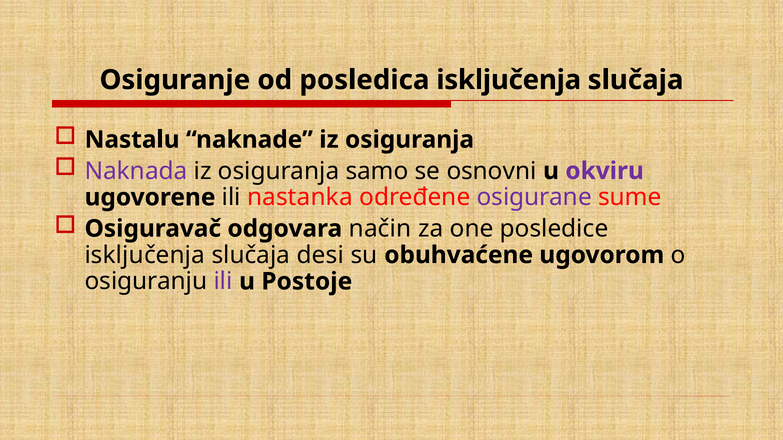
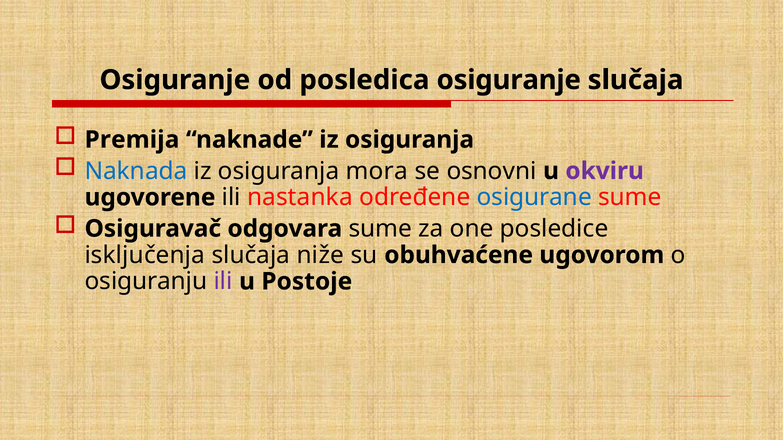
posledica isključenja: isključenja -> osiguranje (509, 80)
Nastalu: Nastalu -> Premija (132, 140)
Naknada colour: purple -> blue (136, 171)
samo: samo -> mora (377, 171)
osigurane colour: purple -> blue (534, 198)
odgovara način: način -> sume (380, 229)
desi: desi -> niže (320, 255)
